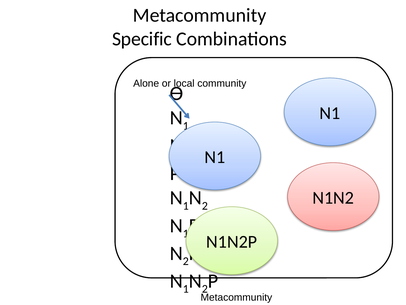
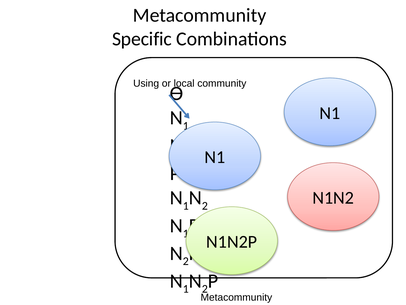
Alone: Alone -> Using (146, 83)
